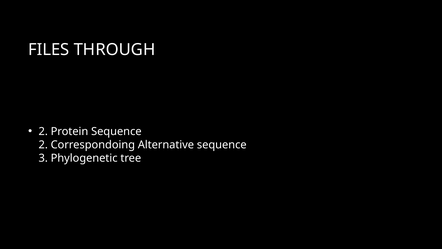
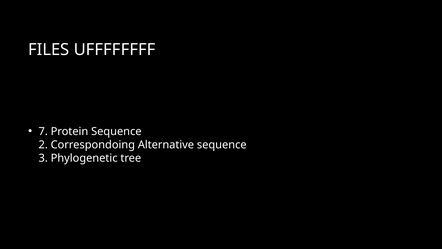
THROUGH: THROUGH -> UFFFFFFFF (115, 50)
2: 2 -> 7 (43, 131)
